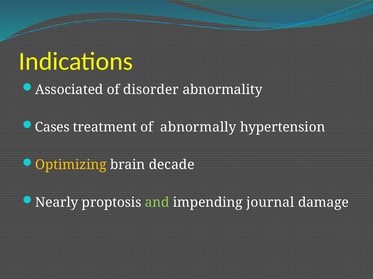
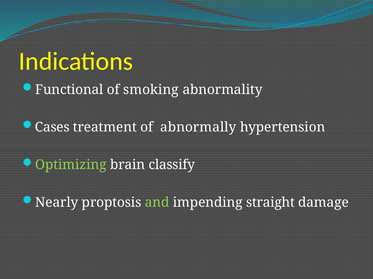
Associated: Associated -> Functional (69, 90)
disorder: disorder -> smoking (151, 90)
Optimizing colour: yellow -> light green (71, 165)
decade: decade -> classify (172, 165)
journal: journal -> straight (270, 203)
